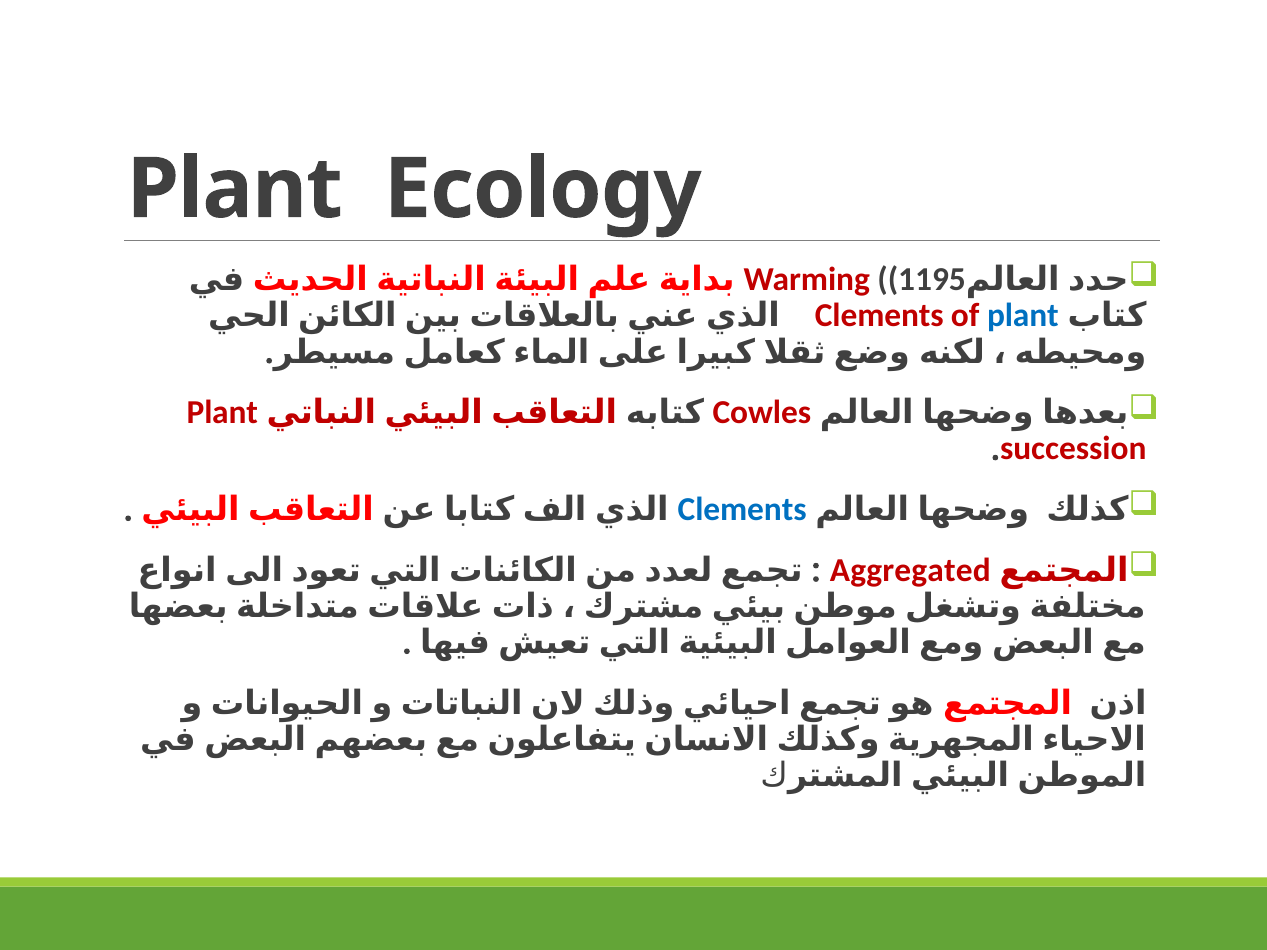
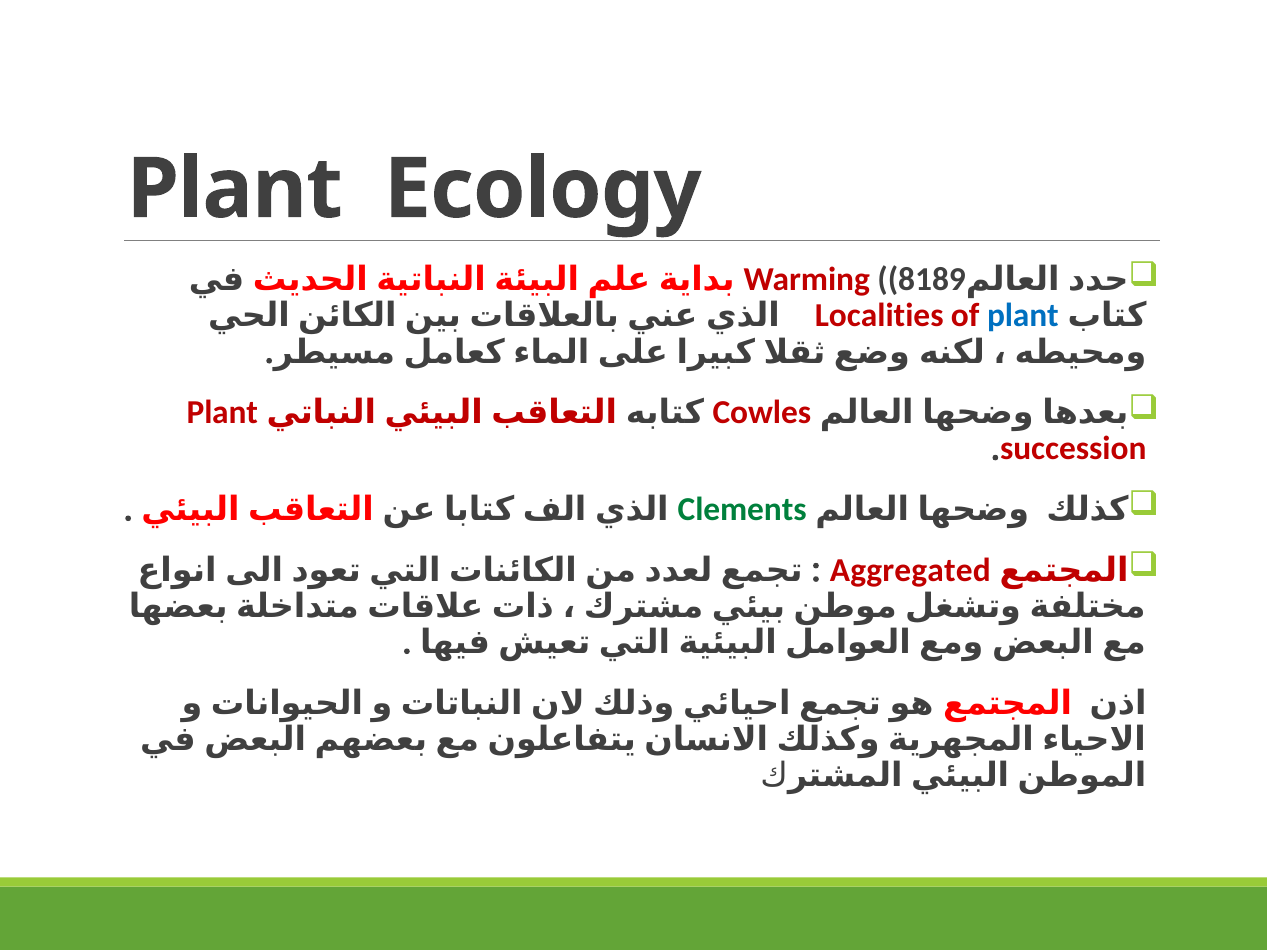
1195: 1195 -> 8189 (922, 280)
Clements: Clements -> Localities (879, 316)
Clements colour: blue -> green (742, 510)
